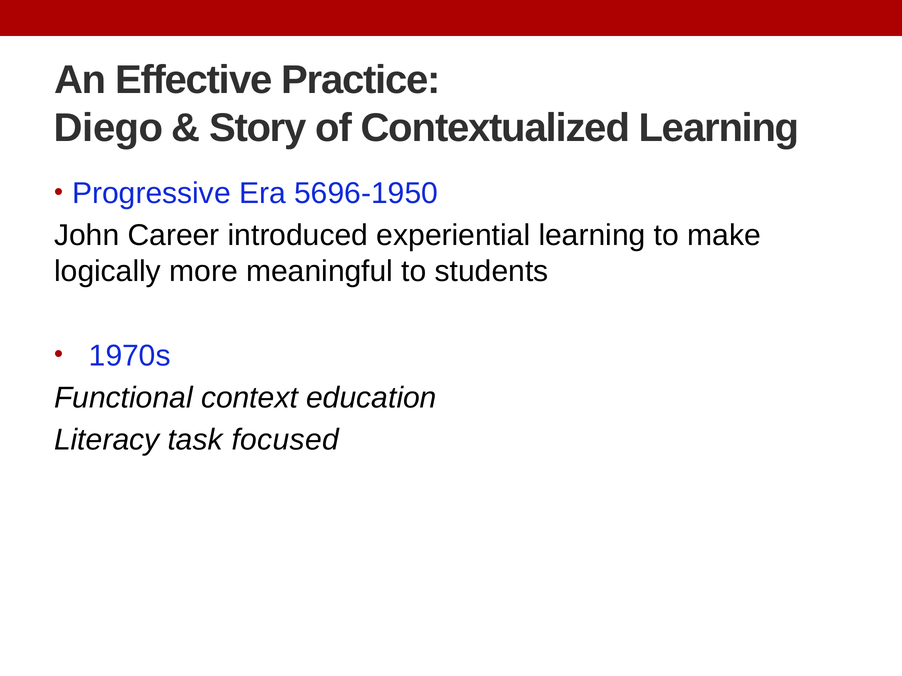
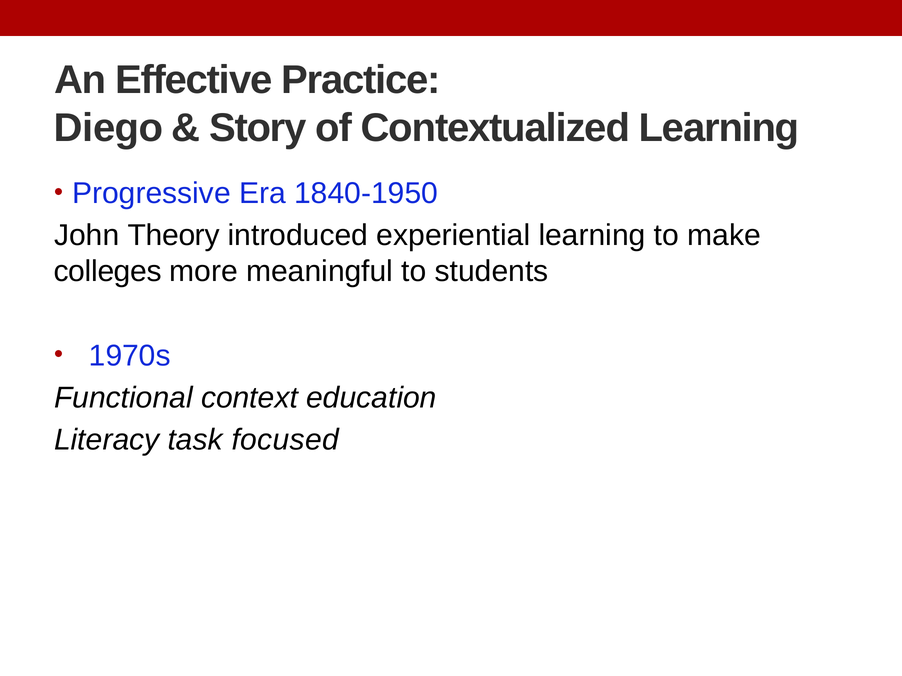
5696-1950: 5696-1950 -> 1840-1950 (366, 194)
Career: Career -> Theory (174, 236)
logically: logically -> colleges (108, 272)
